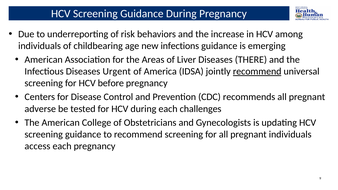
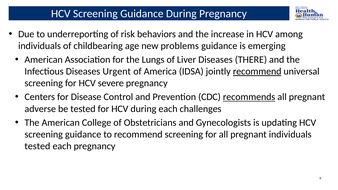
infections: infections -> problems (180, 46)
Areas: Areas -> Lungs (153, 60)
before: before -> severe (111, 83)
recommends underline: none -> present (249, 97)
access: access -> tested (37, 146)
